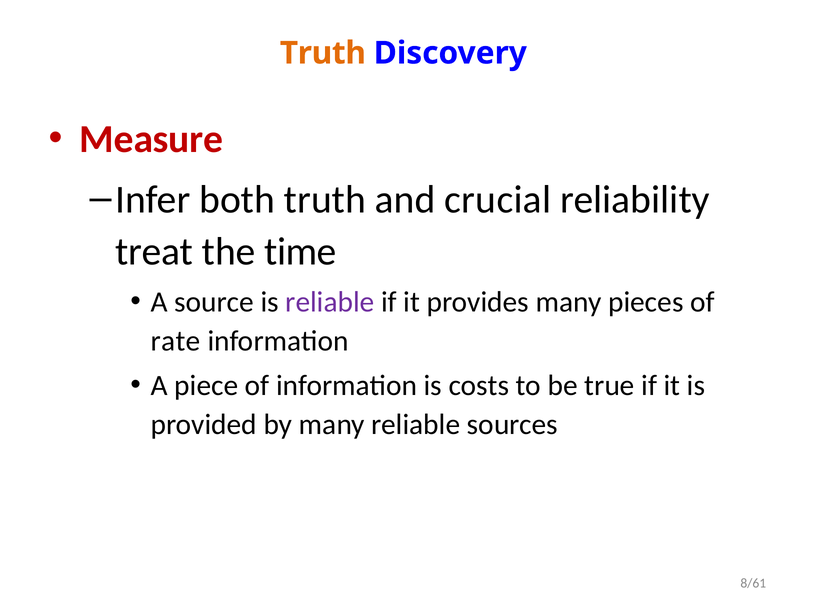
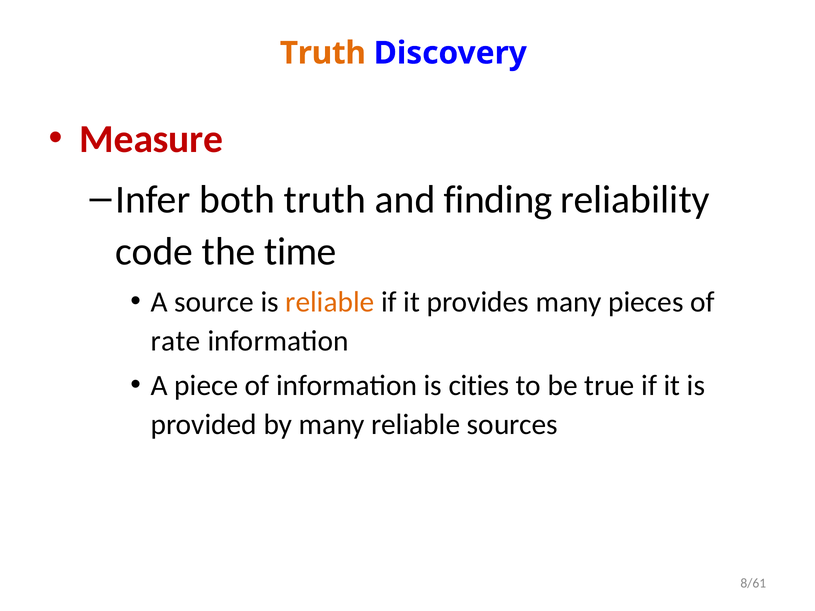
crucial: crucial -> finding (498, 200)
treat: treat -> code (154, 252)
reliable colour: purple -> orange (330, 302)
costs: costs -> cities (479, 386)
